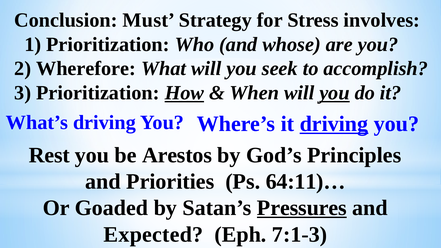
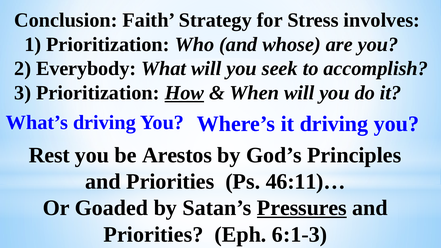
Must: Must -> Faith (149, 20)
Wherefore: Wherefore -> Everybody (86, 69)
you underline: present -> none (335, 93)
driving underline: present -> none (334, 124)
64:11)…: 64:11)… -> 46:11)… (306, 182)
Expected: Expected -> Priorities (153, 235)
7:1-3: 7:1-3 -> 6:1-3 (300, 235)
